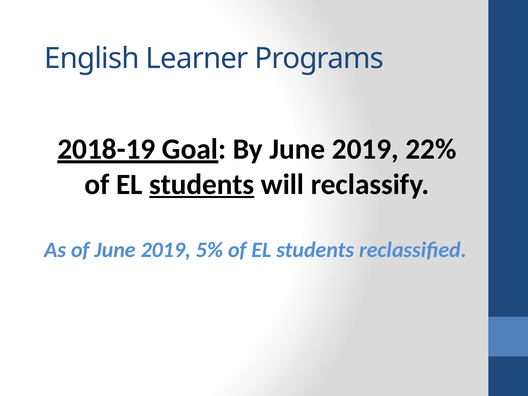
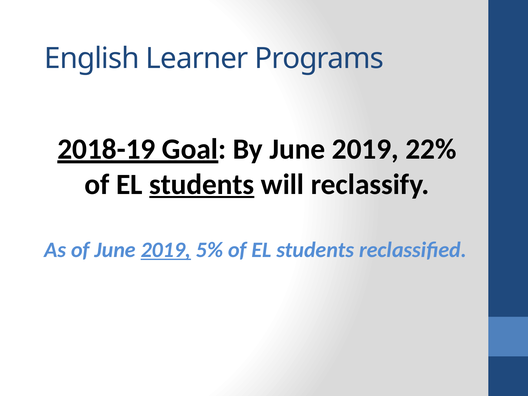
2019 underline: none -> present (166, 250)
